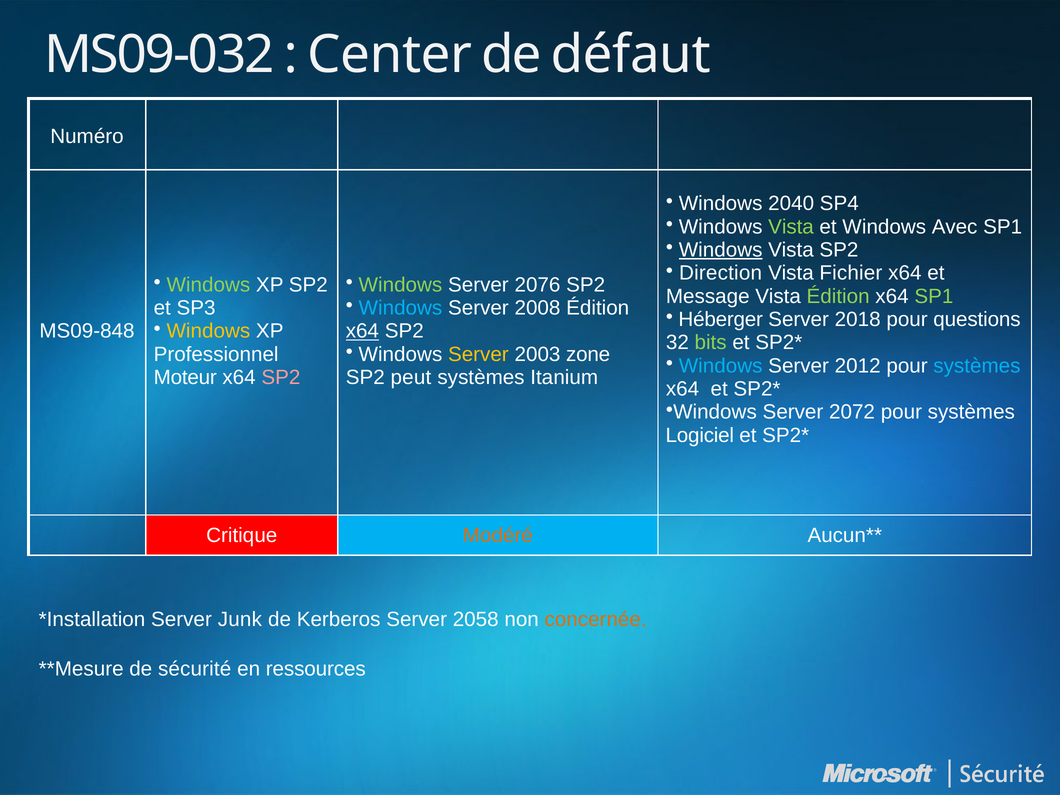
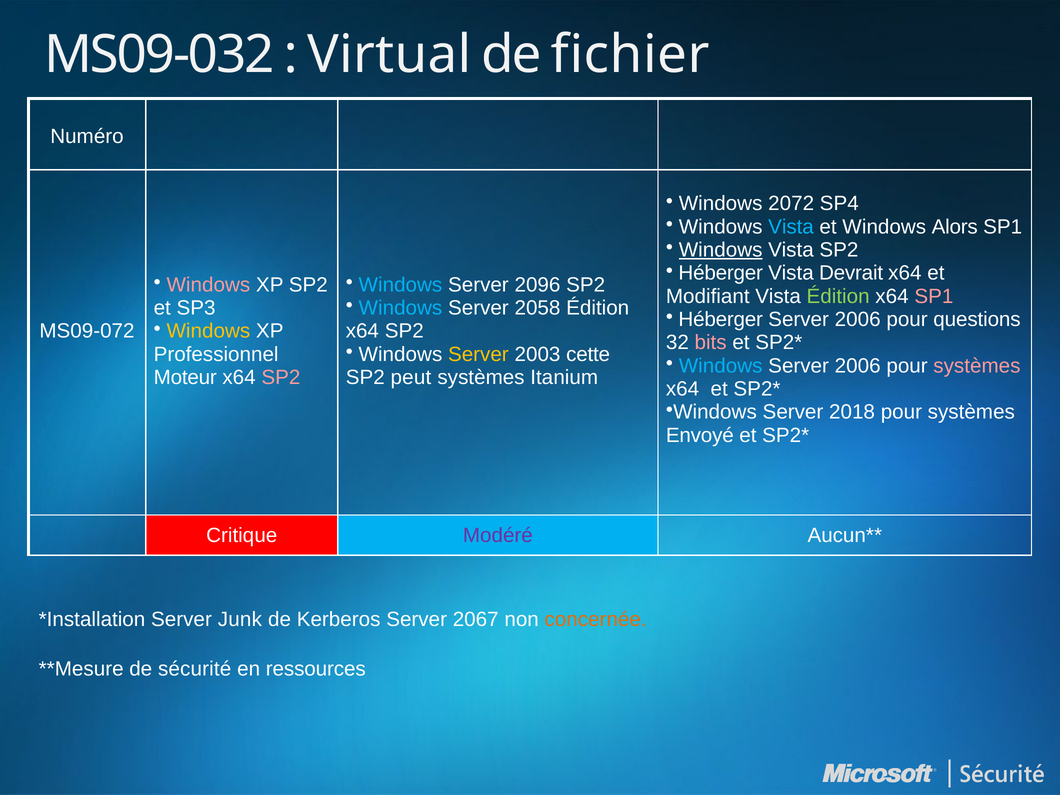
Center: Center -> Virtual (389, 55)
défaut: défaut -> fichier (630, 55)
2040: 2040 -> 2072 (791, 204)
Vista colour: light green -> light blue (791, 227)
Avec: Avec -> Alors (955, 227)
Direction: Direction -> Héberger (721, 273)
Fichier: Fichier -> Devrait (851, 273)
Windows colour: light green -> pink (208, 285)
Windows colour: light green -> light blue (400, 285)
2076: 2076 -> 2096 (537, 285)
Message: Message -> Modifiant (708, 296)
SP1 colour: light green -> pink (934, 296)
2008: 2008 -> 2058 (537, 308)
2018: 2018 -> 2006 (858, 319)
MS09-848: MS09-848 -> MS09-072 (87, 331)
x64 underline: present -> none (362, 331)
bits colour: light green -> pink (711, 343)
zone: zone -> cette (588, 354)
2012: 2012 -> 2006 (858, 366)
systèmes colour: light blue -> pink (977, 366)
2072: 2072 -> 2018 (852, 412)
Logiciel: Logiciel -> Envoyé (700, 435)
Modéré colour: orange -> purple (498, 535)
2058: 2058 -> 2067 (476, 619)
